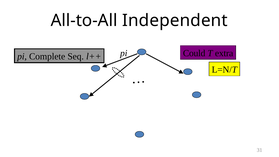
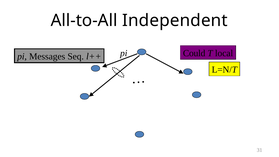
extra: extra -> local (224, 53)
Complete: Complete -> Messages (47, 56)
